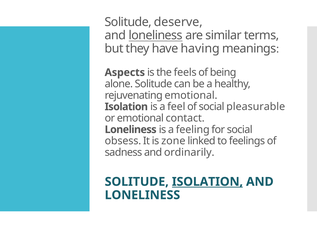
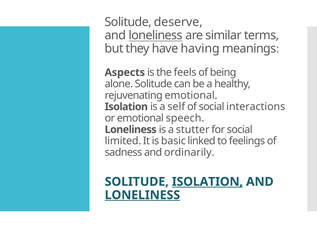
feel: feel -> self (176, 107)
pleasurable: pleasurable -> interactions (256, 107)
contact: contact -> speech (185, 118)
feeling: feeling -> stutter (193, 129)
obsess: obsess -> limited (123, 141)
zone: zone -> basic (173, 141)
LONELINESS underline: none -> present (142, 195)
